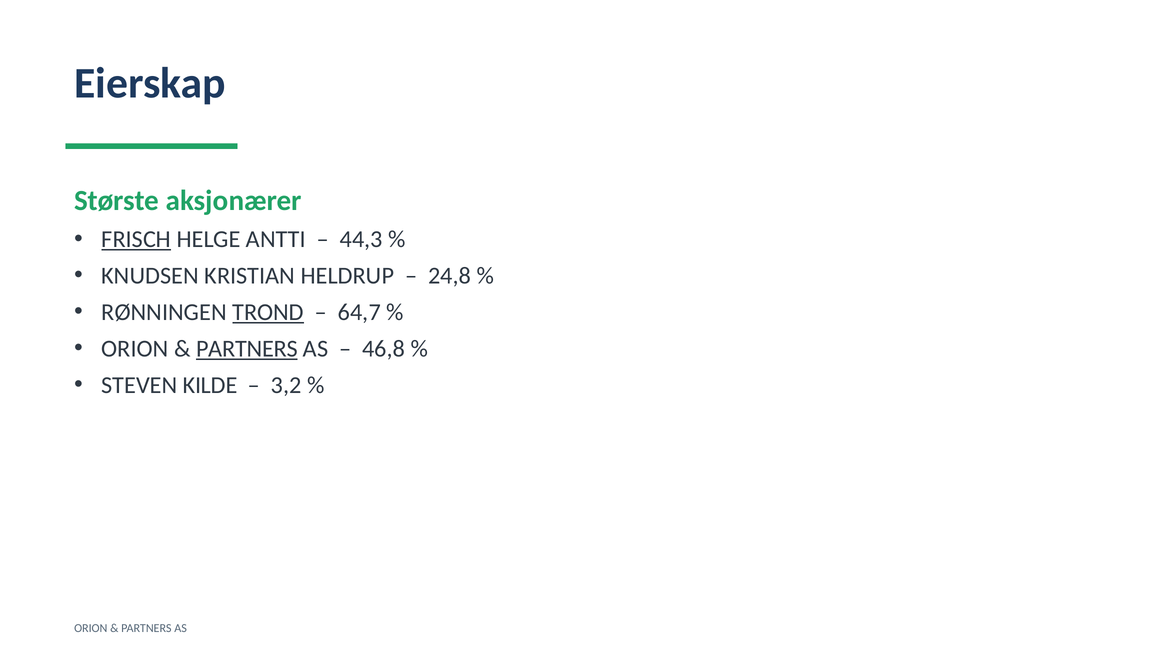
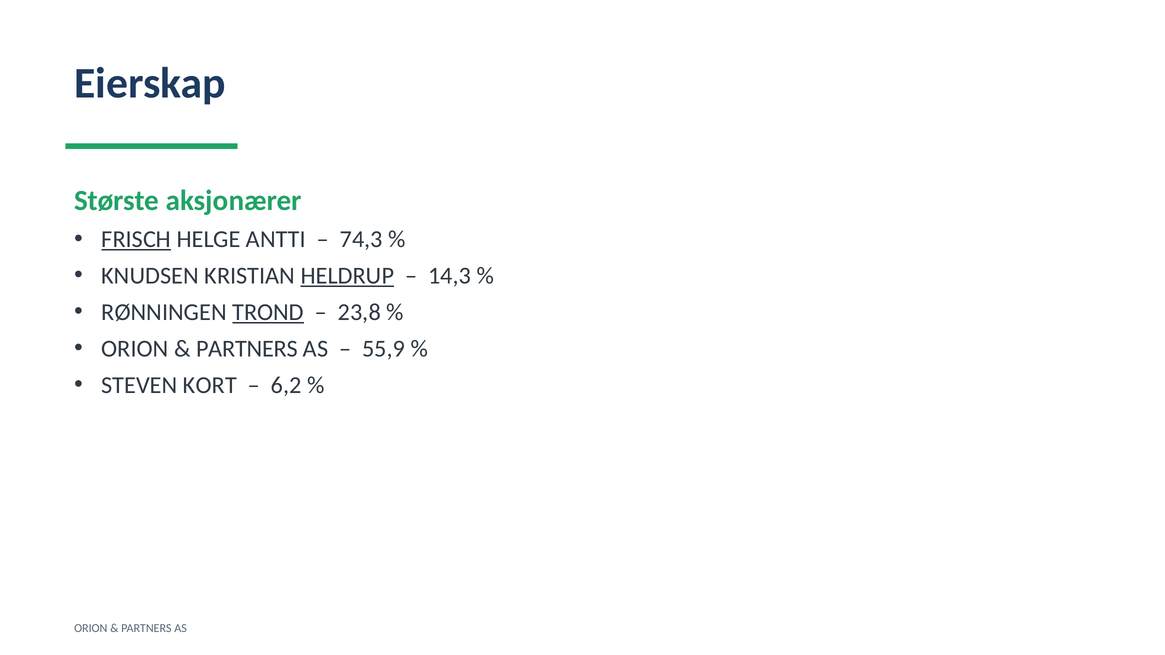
44,3: 44,3 -> 74,3 (361, 240)
HELDRUP underline: none -> present (347, 276)
24,8: 24,8 -> 14,3 (450, 276)
64,7: 64,7 -> 23,8 (359, 312)
PARTNERS underline: present -> none (247, 349)
46,8: 46,8 -> 55,9 (384, 349)
KILDE: KILDE -> KORT (210, 385)
3,2: 3,2 -> 6,2 (286, 385)
